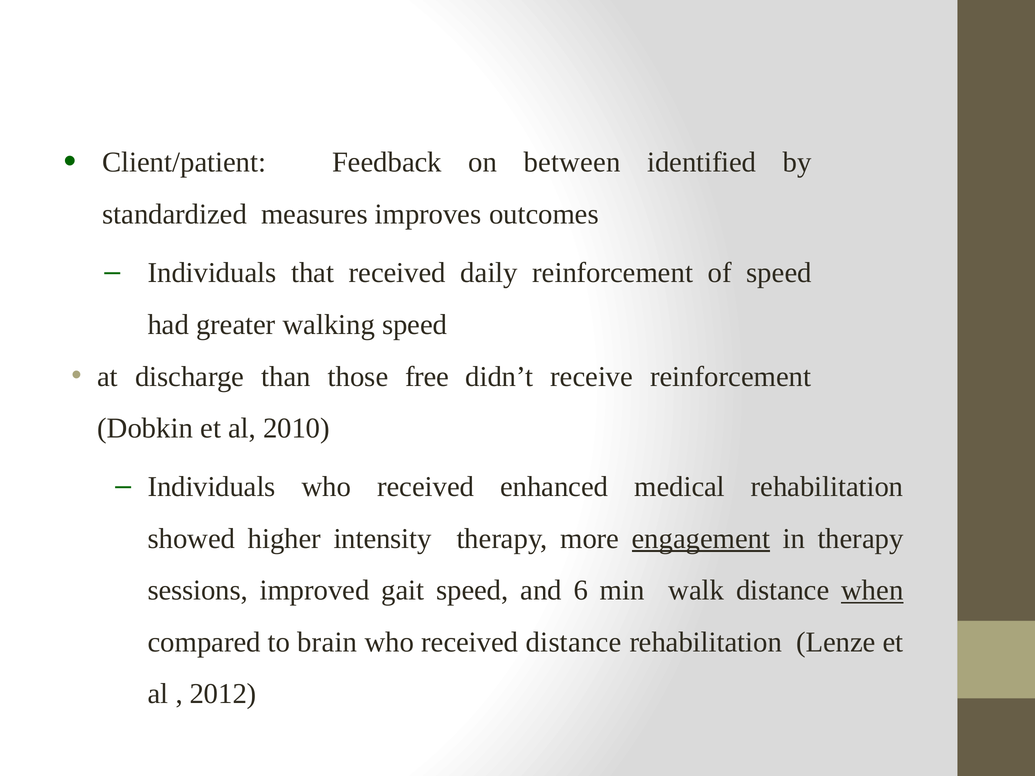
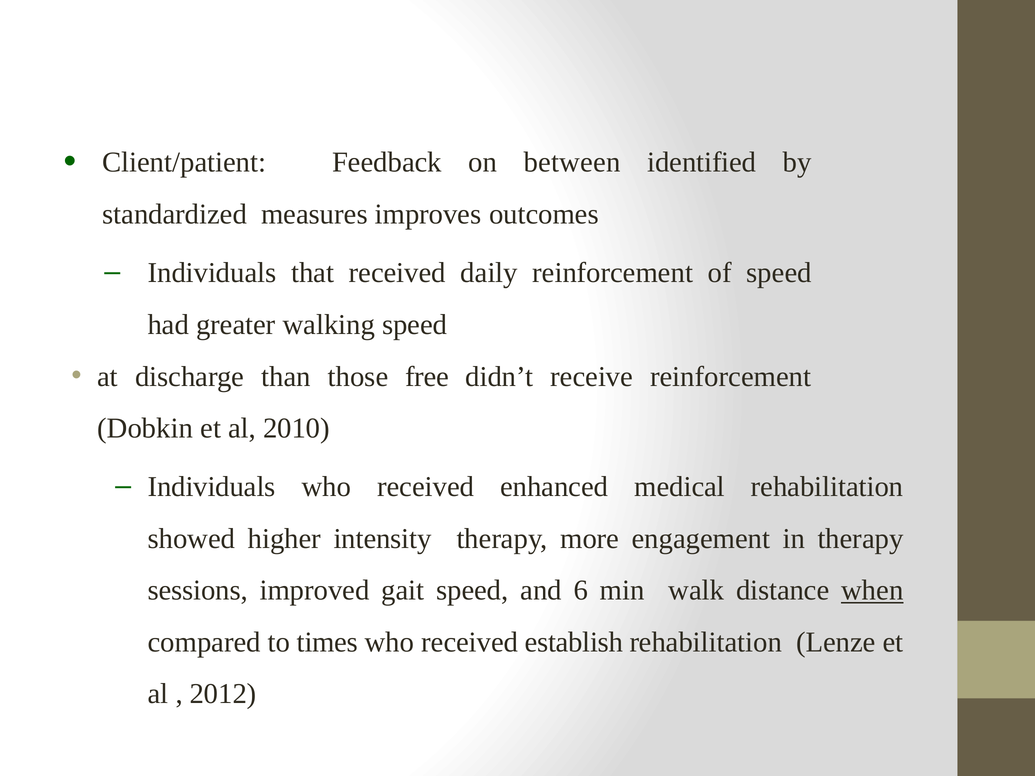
engagement underline: present -> none (701, 539)
brain: brain -> times (328, 642)
received distance: distance -> establish (574, 642)
